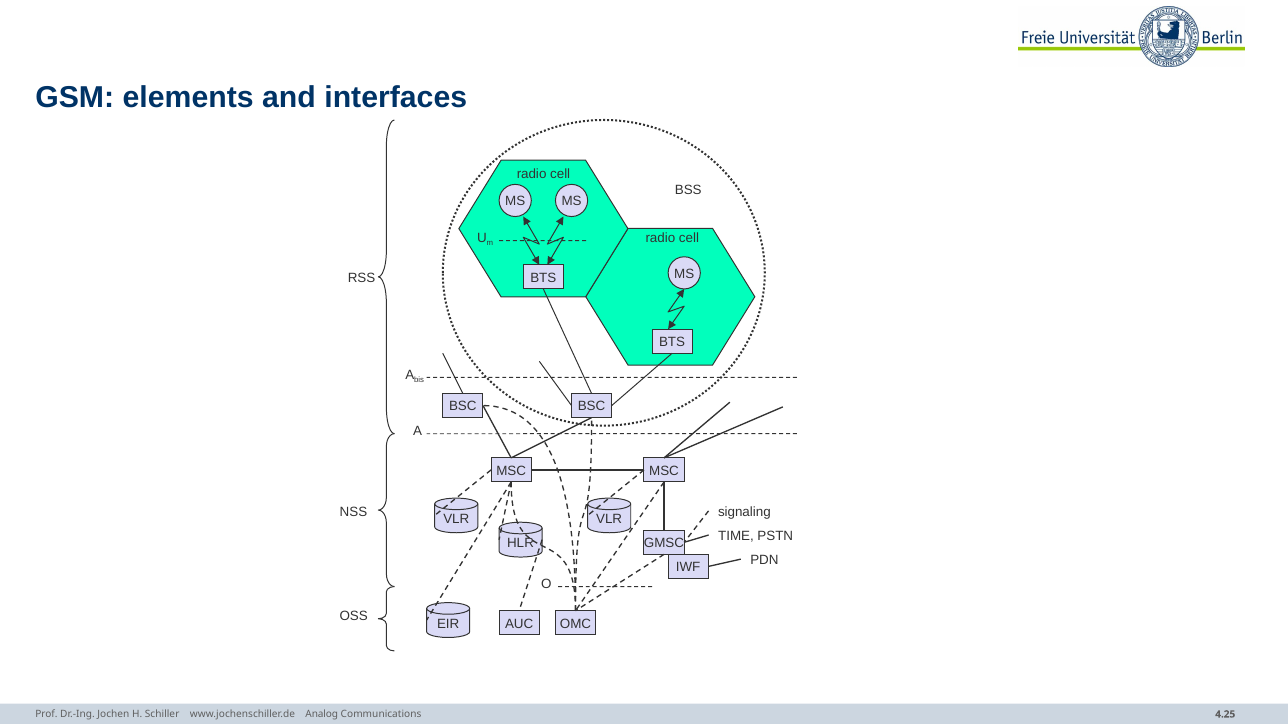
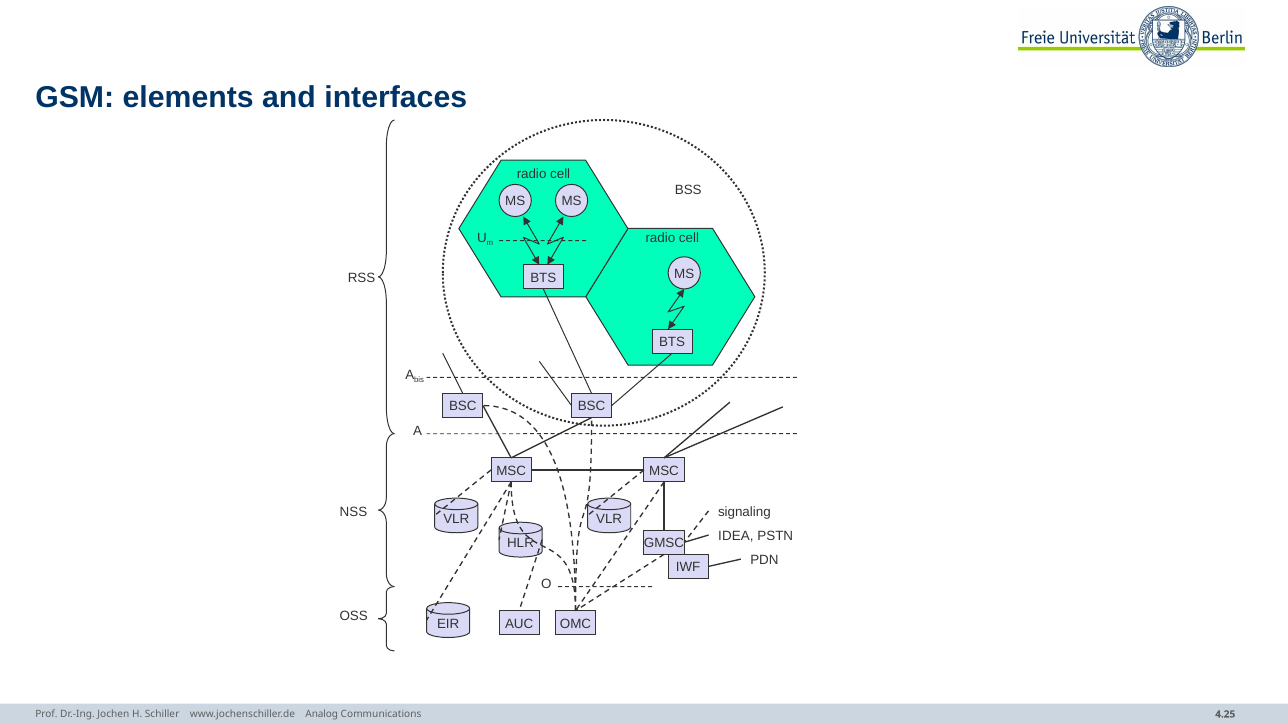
TIME: TIME -> IDEA (736, 536)
